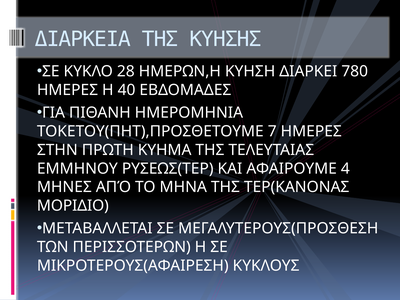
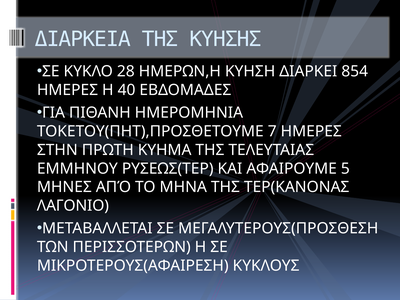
780: 780 -> 854 (355, 72)
4: 4 -> 5 (345, 169)
ΜΟΡΙΔΙΟ: ΜΟΡΙΔΙΟ -> ΛΑΓΟΝΙΟ (73, 206)
